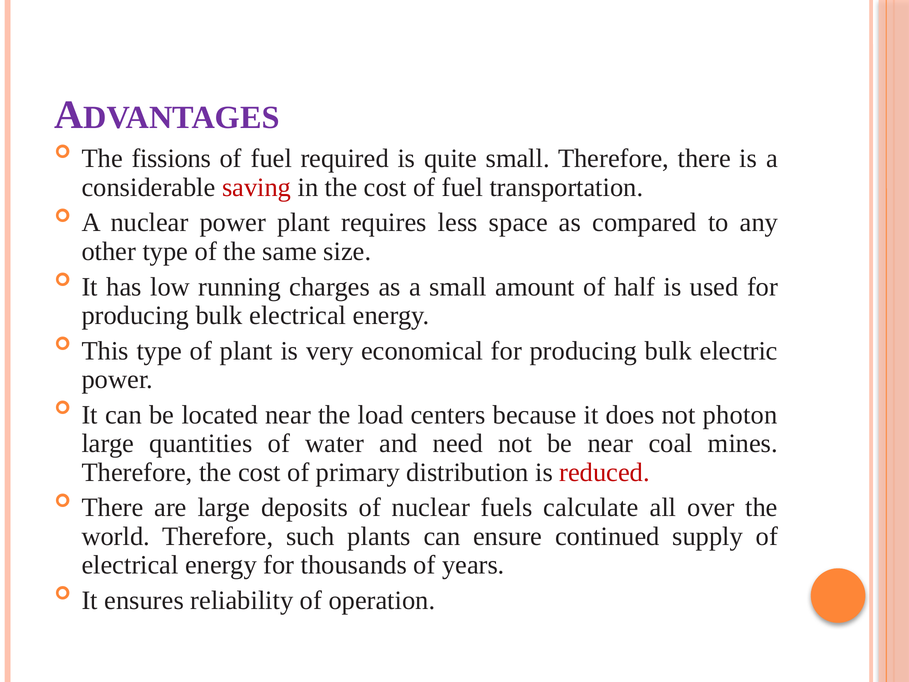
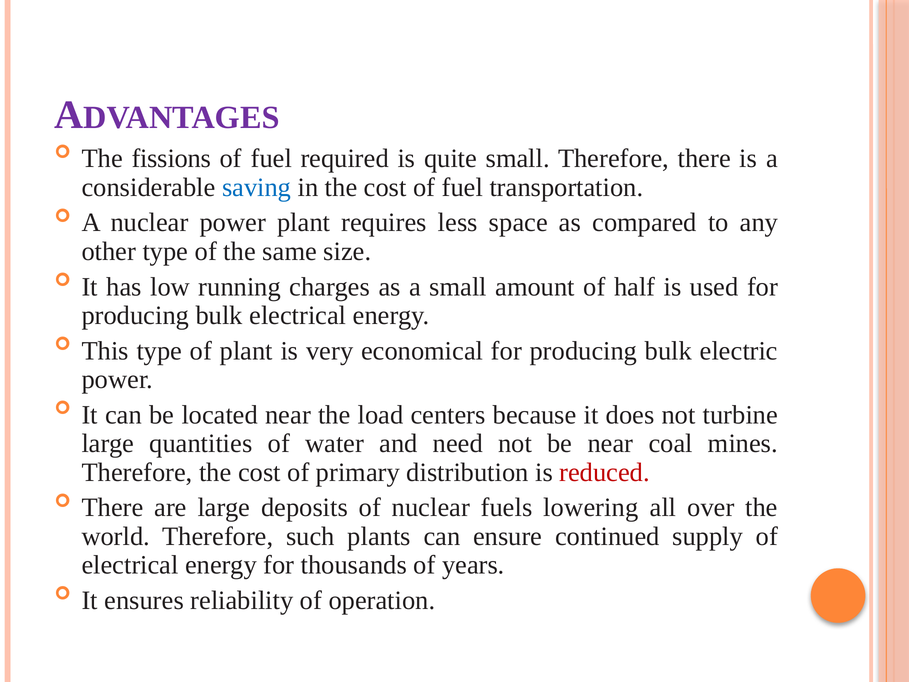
saving colour: red -> blue (257, 187)
photon: photon -> turbine (740, 415)
calculate: calculate -> lowering (591, 508)
